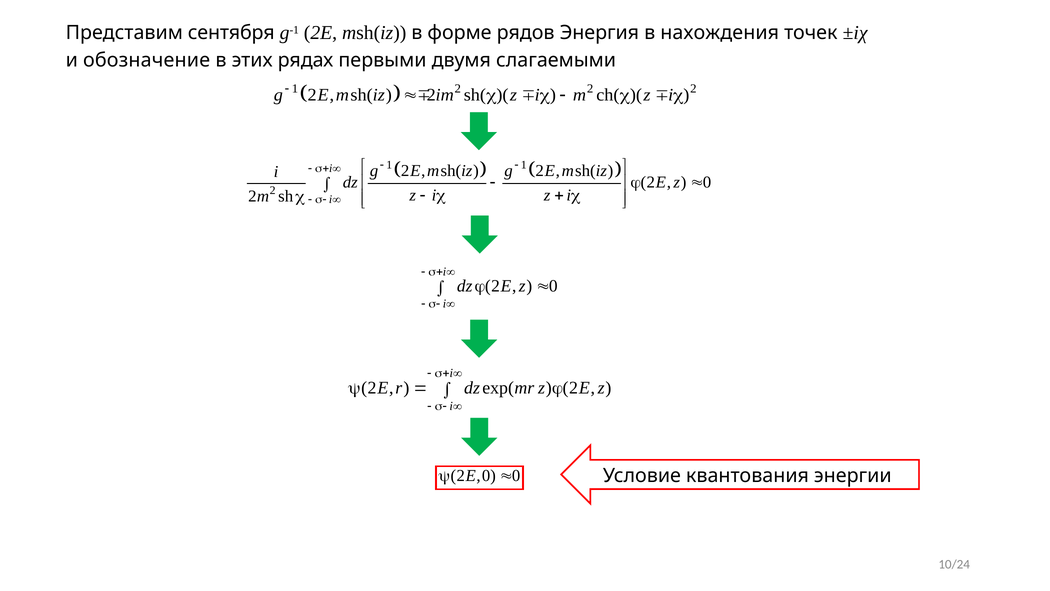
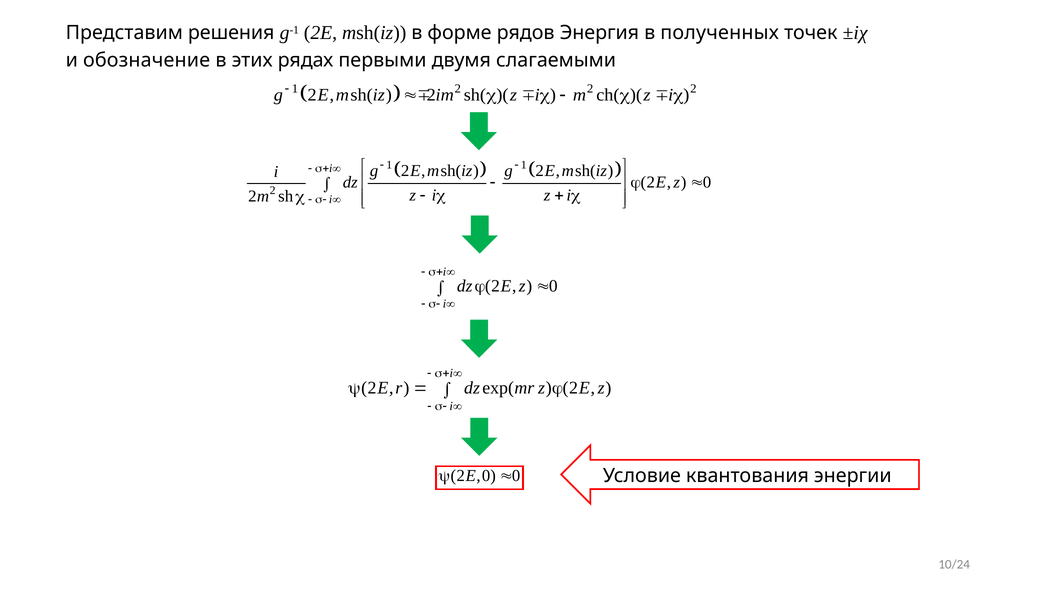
сентября: сентября -> решения (231, 33)
нахождения: нахождения -> полученных (720, 33)
